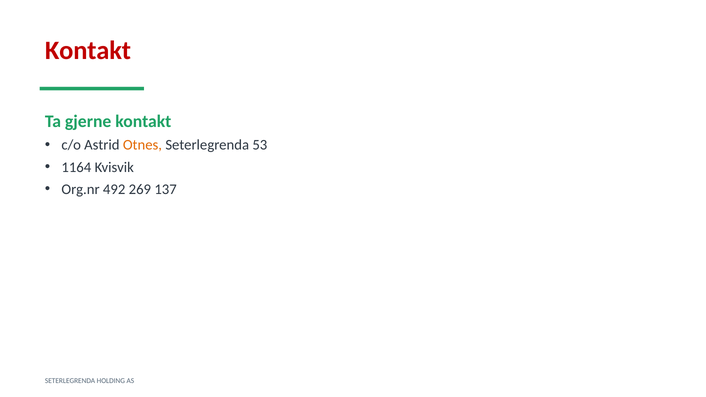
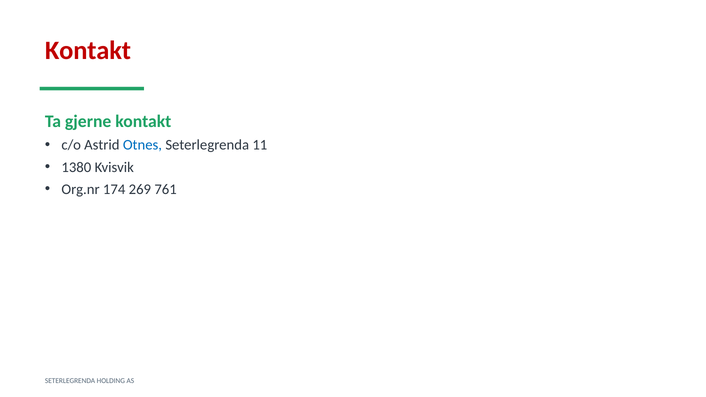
Otnes colour: orange -> blue (142, 145)
53: 53 -> 11 (260, 145)
1164: 1164 -> 1380 (76, 167)
492: 492 -> 174 (114, 189)
137: 137 -> 761 (166, 189)
